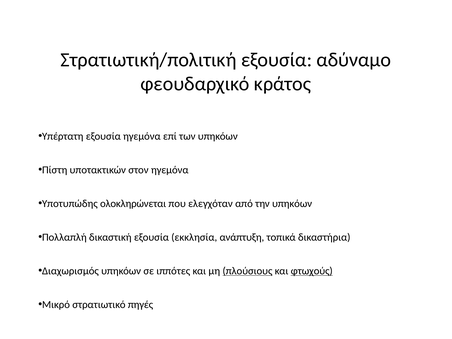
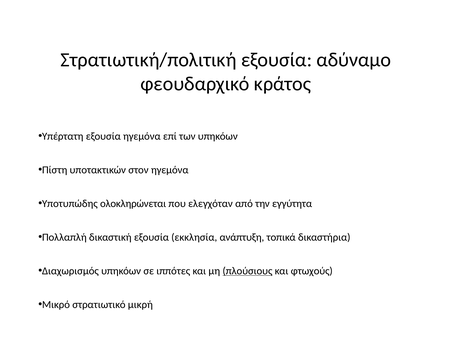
την υπηκόων: υπηκόων -> εγγύτητα (292, 204)
φτωχούς underline: present -> none (312, 271)
πηγές: πηγές -> μικρή (140, 305)
